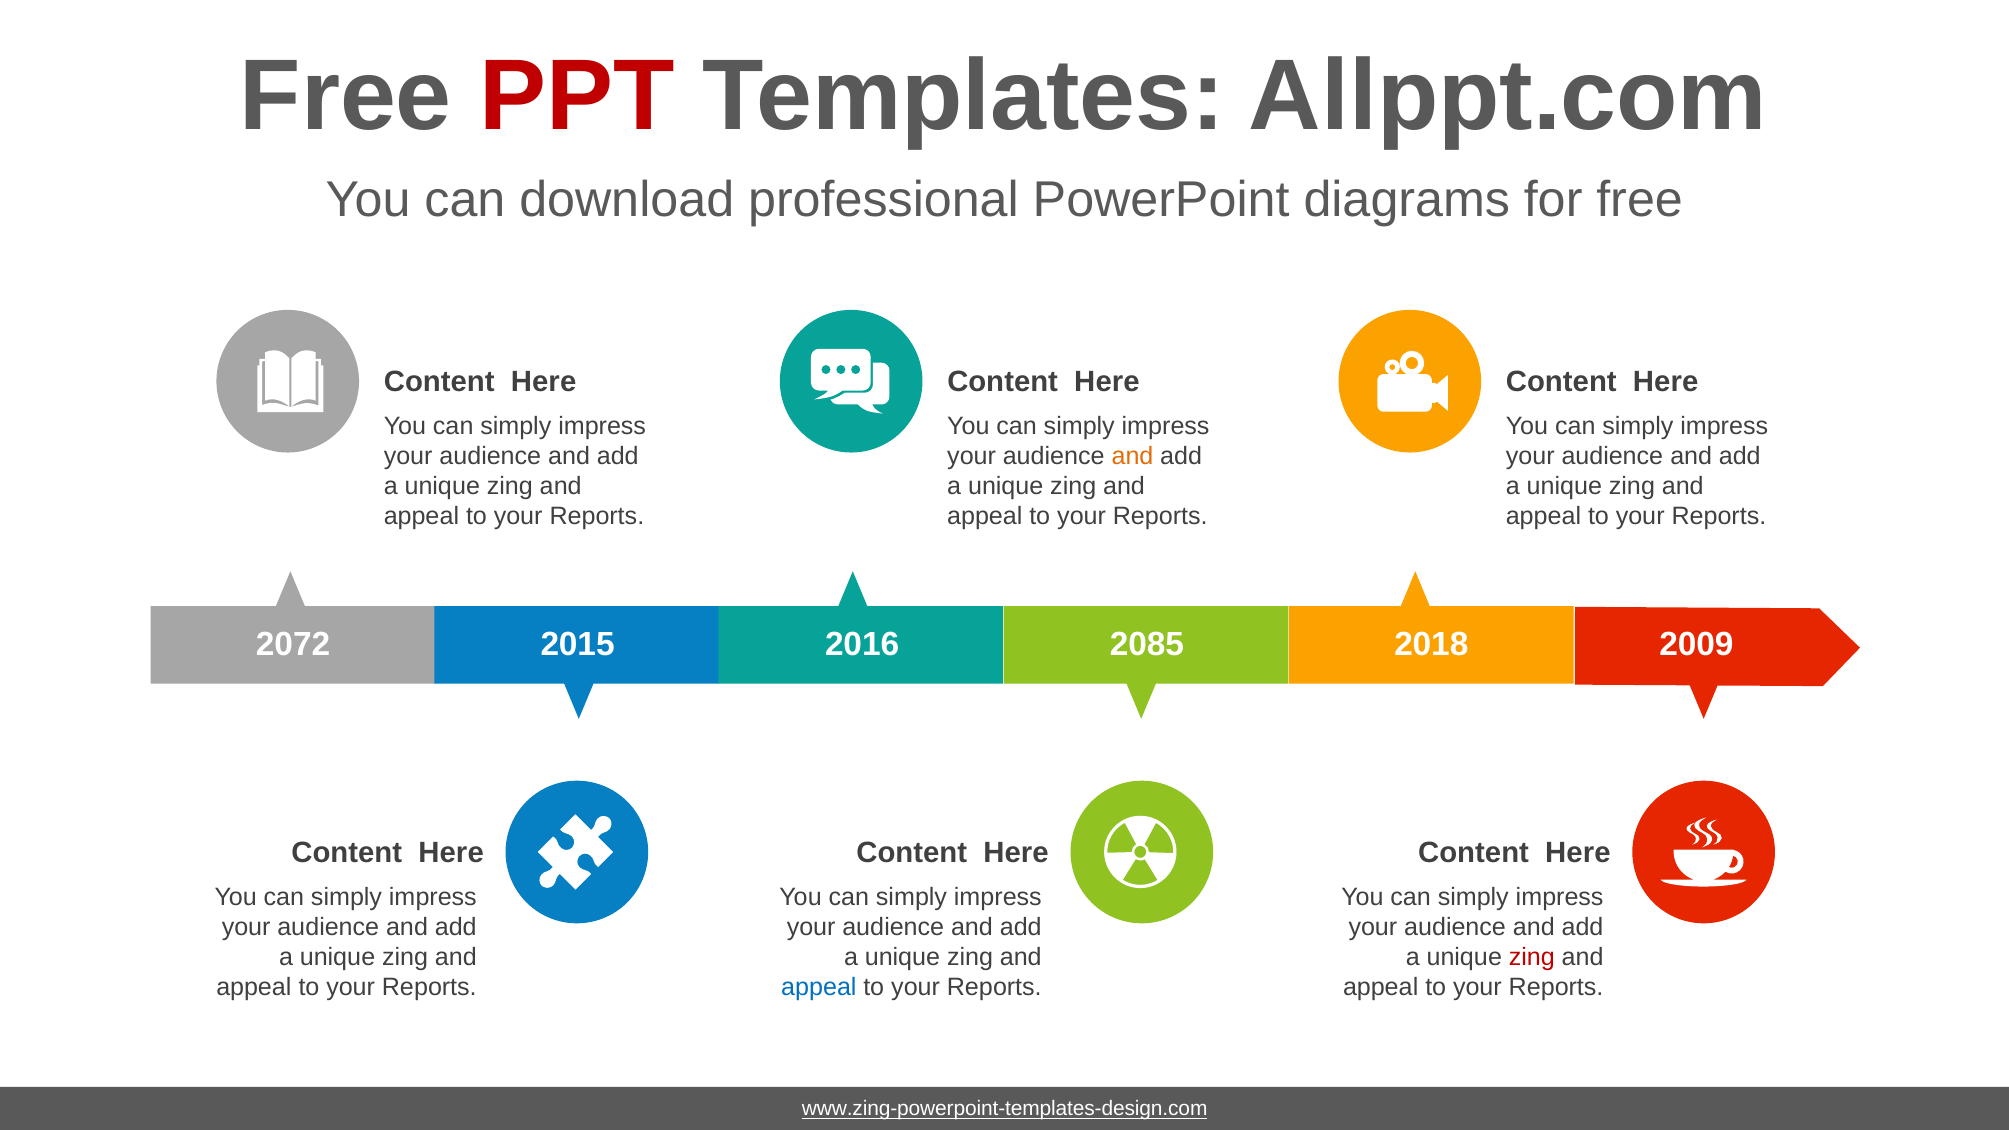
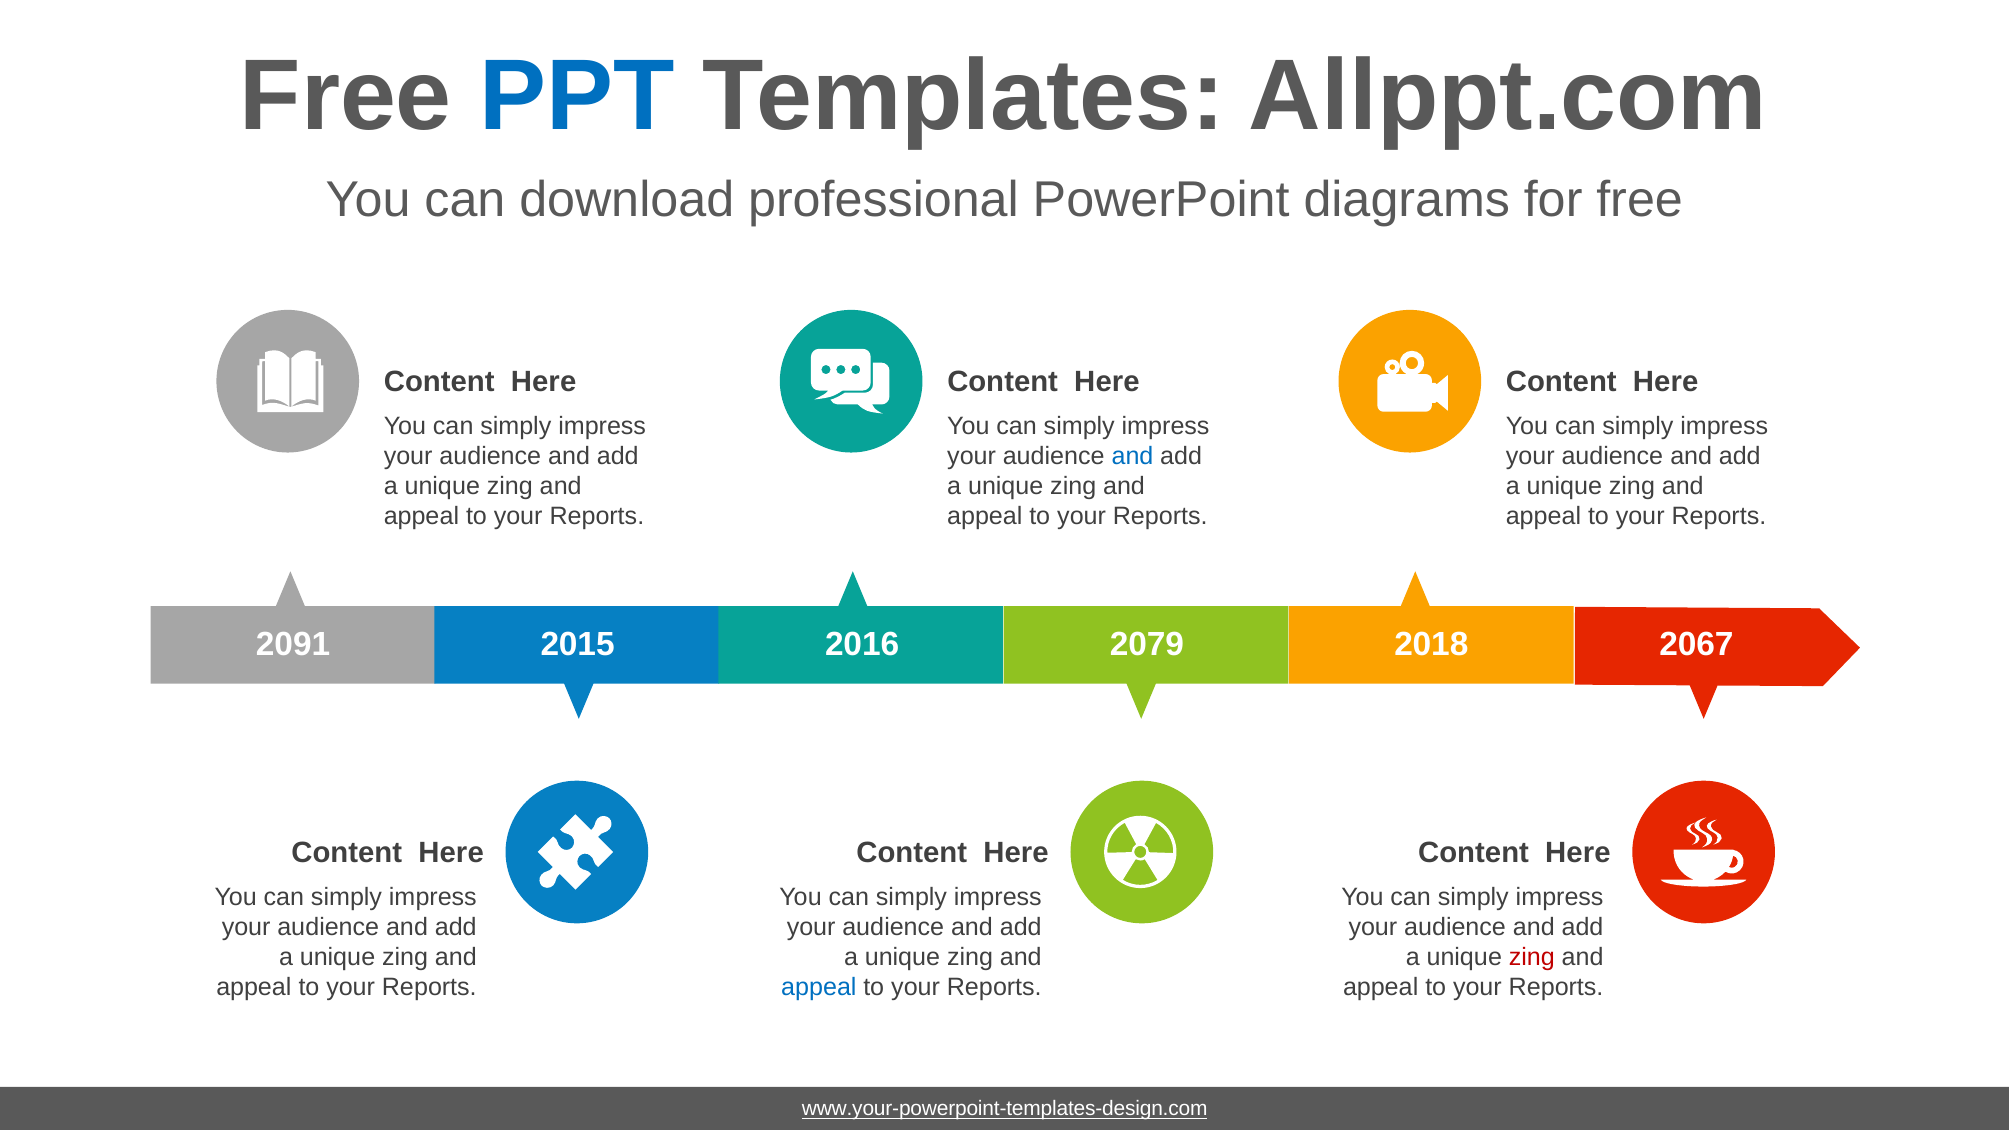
PPT colour: red -> blue (577, 96)
and colour: orange -> blue (1133, 456)
2072: 2072 -> 2091 (293, 645)
2085: 2085 -> 2079 (1147, 645)
2009: 2009 -> 2067 (1696, 645)
www.zing-powerpoint-templates-design.com: www.zing-powerpoint-templates-design.com -> www.your-powerpoint-templates-design.com (1005, 1109)
